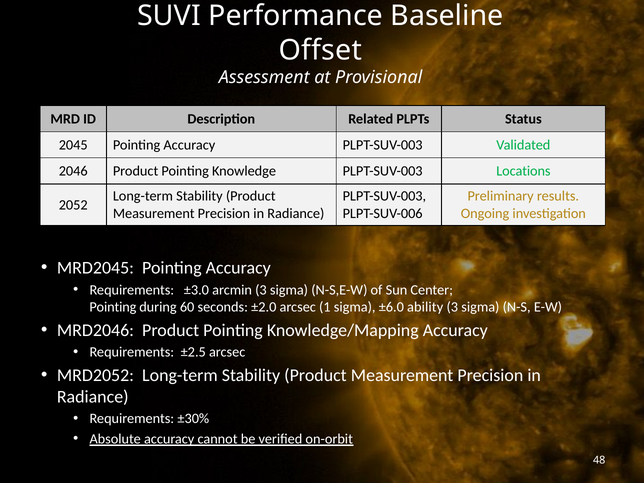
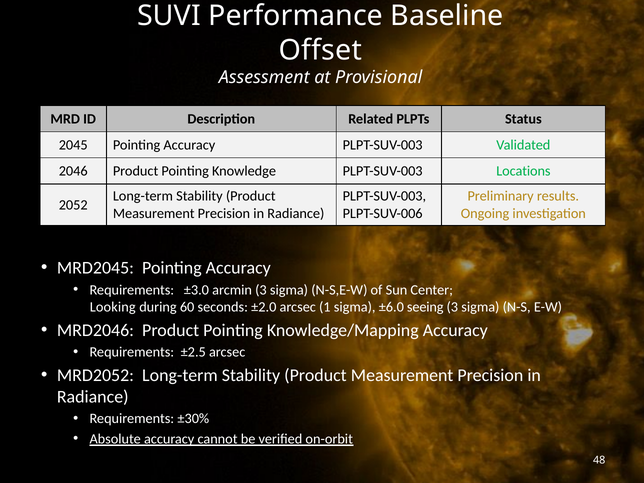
Pointing: Pointing -> Looking (113, 307)
ability: ability -> seeing (425, 307)
